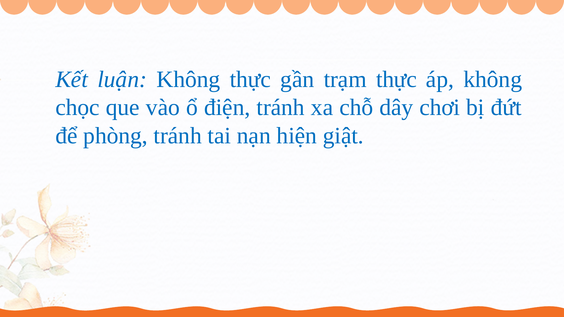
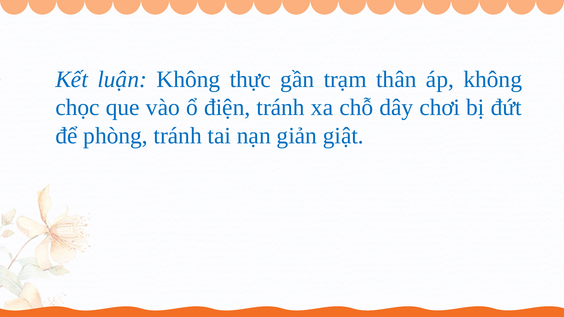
trạm thực: thực -> thân (396, 79)
hiện: hiện -> giản (297, 136)
